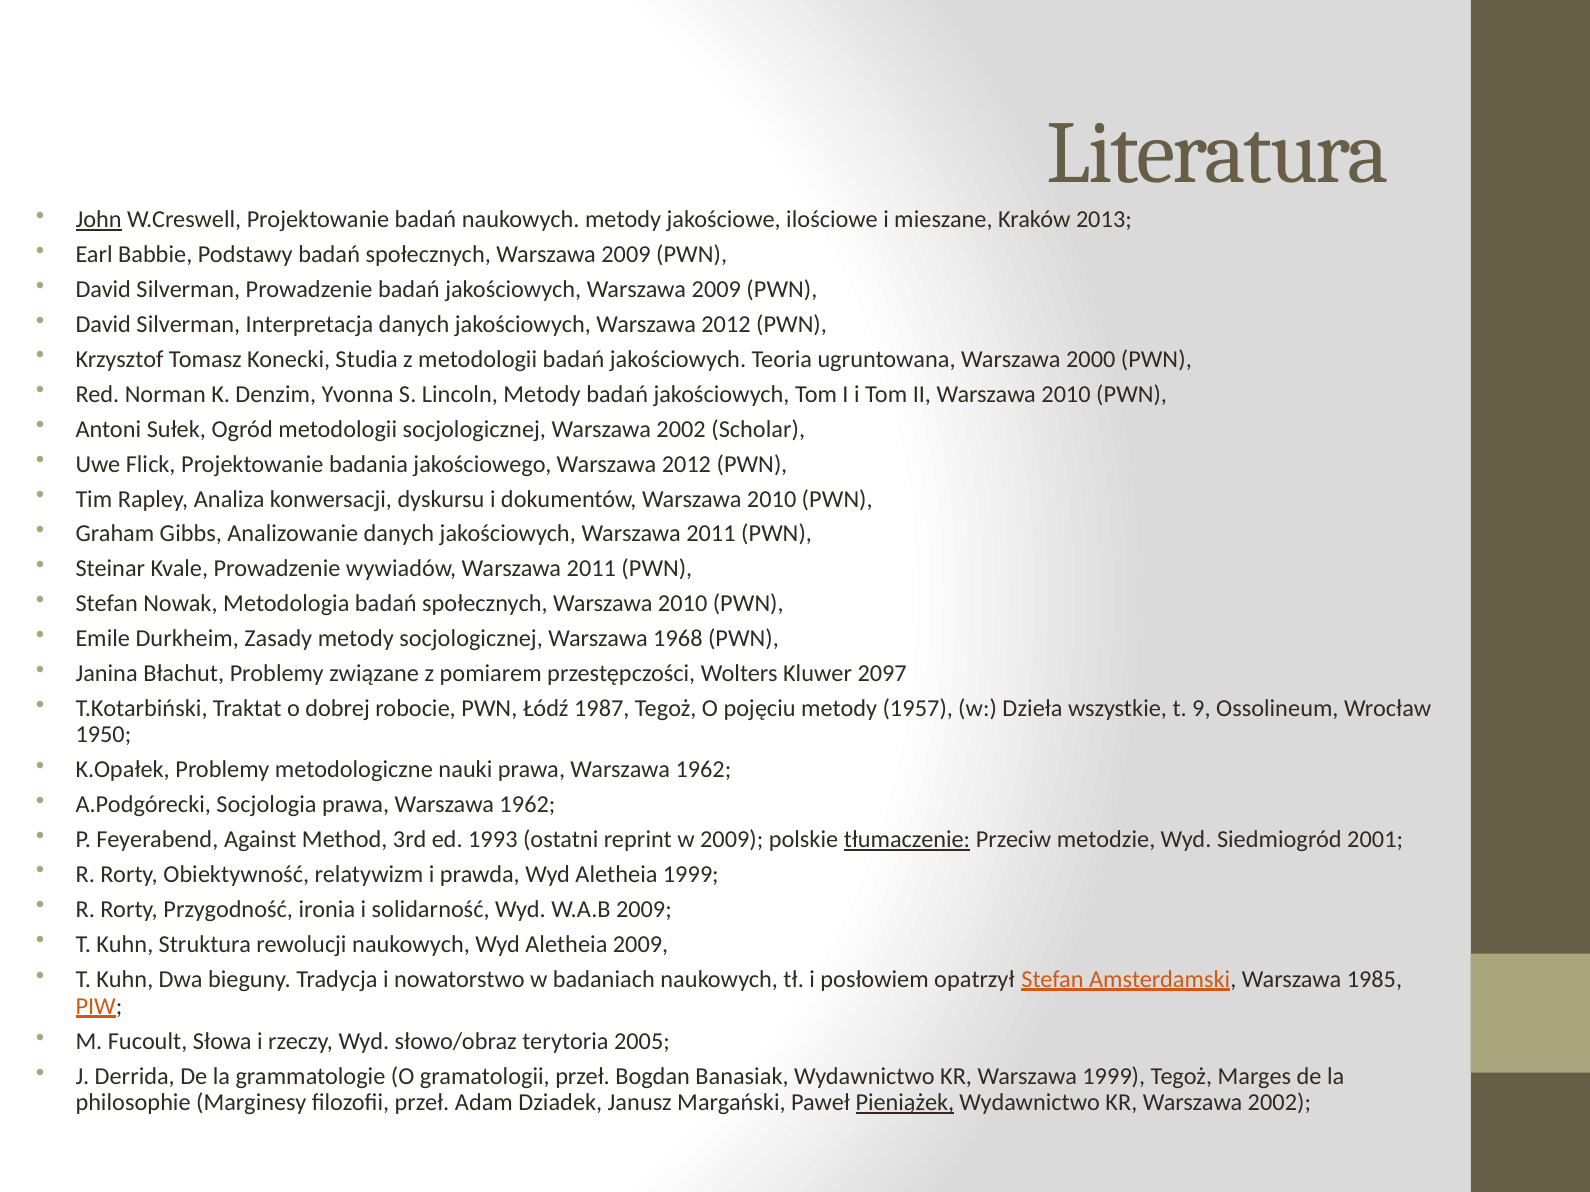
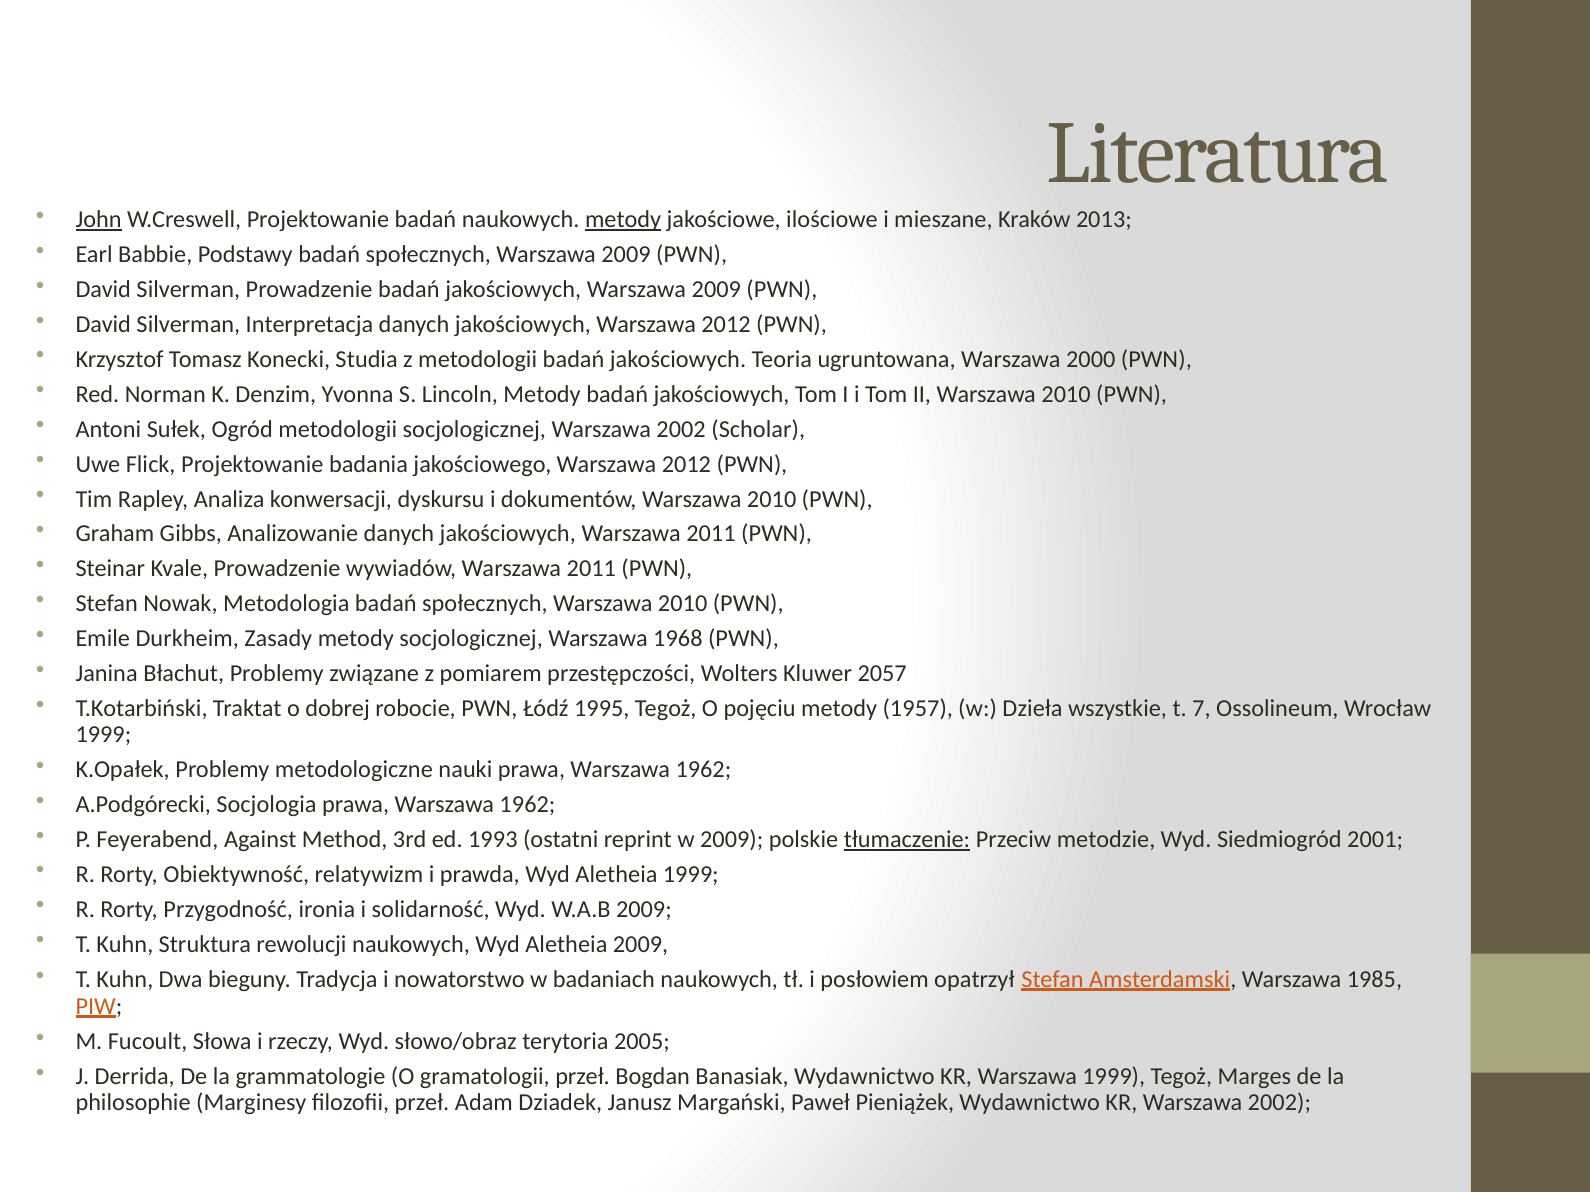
metody underline: none -> present (623, 220)
2097: 2097 -> 2057 (882, 674)
1987: 1987 -> 1995 (602, 709)
9: 9 -> 7 (1201, 709)
1950: 1950 -> 1999 (103, 735)
Pieniążek underline: present -> none (905, 1103)
